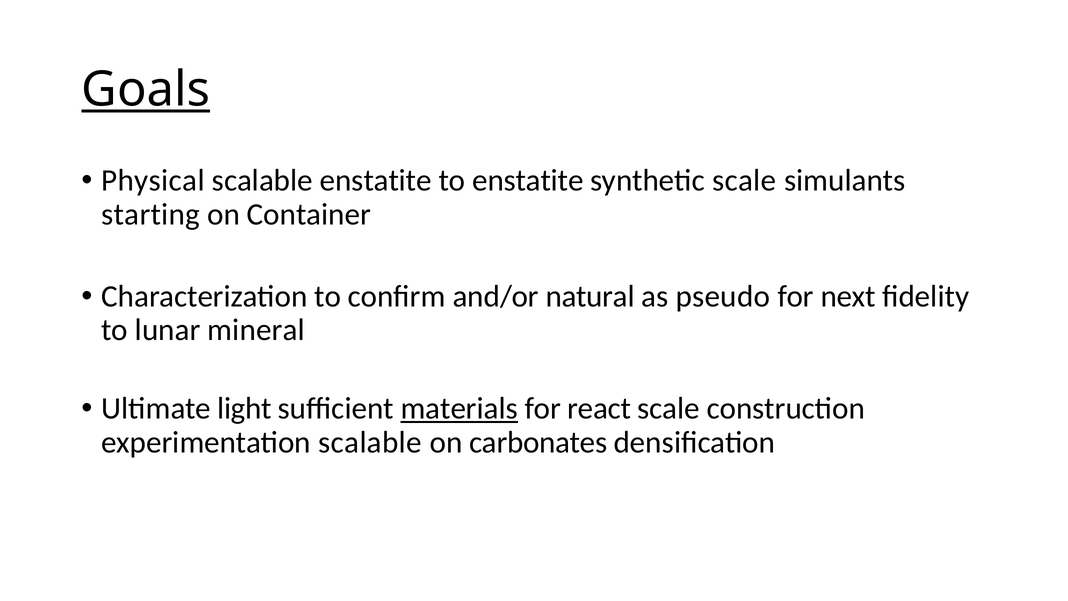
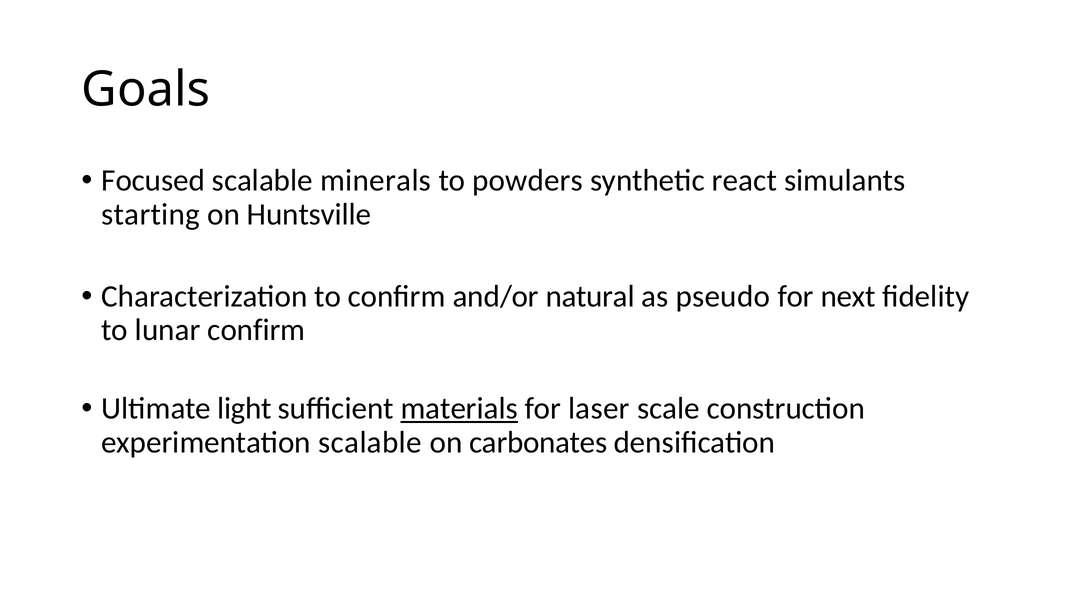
Goals underline: present -> none (146, 90)
Physical: Physical -> Focused (153, 181)
scalable enstatite: enstatite -> minerals (376, 181)
to enstatite: enstatite -> powders (528, 181)
synthetic scale: scale -> react (744, 181)
Container: Container -> Huntsville (309, 214)
lunar mineral: mineral -> confirm (256, 330)
react: react -> laser (599, 408)
